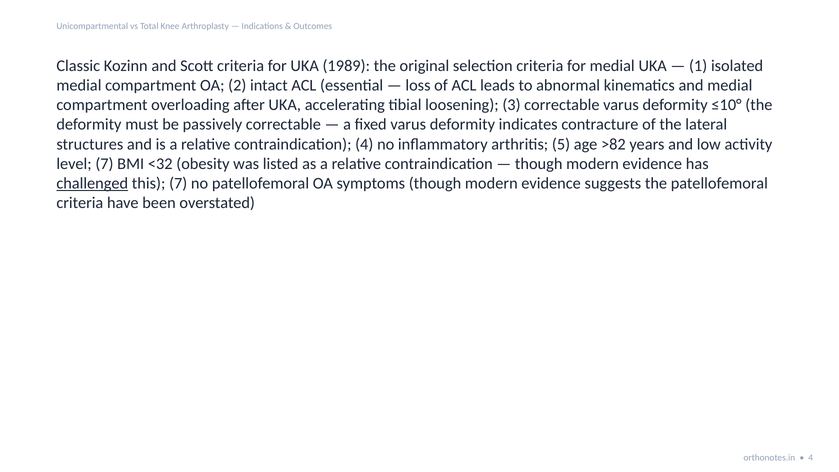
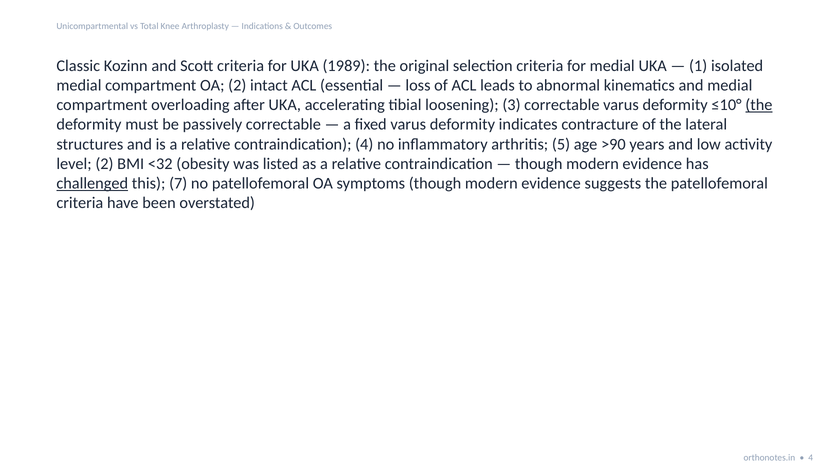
the underline: none -> present (759, 105)
>82: >82 -> >90 (613, 144)
level 7: 7 -> 2 (104, 164)
